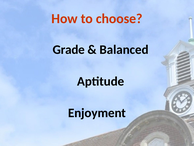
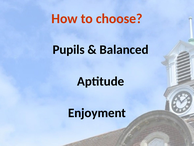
Grade: Grade -> Pupils (69, 49)
